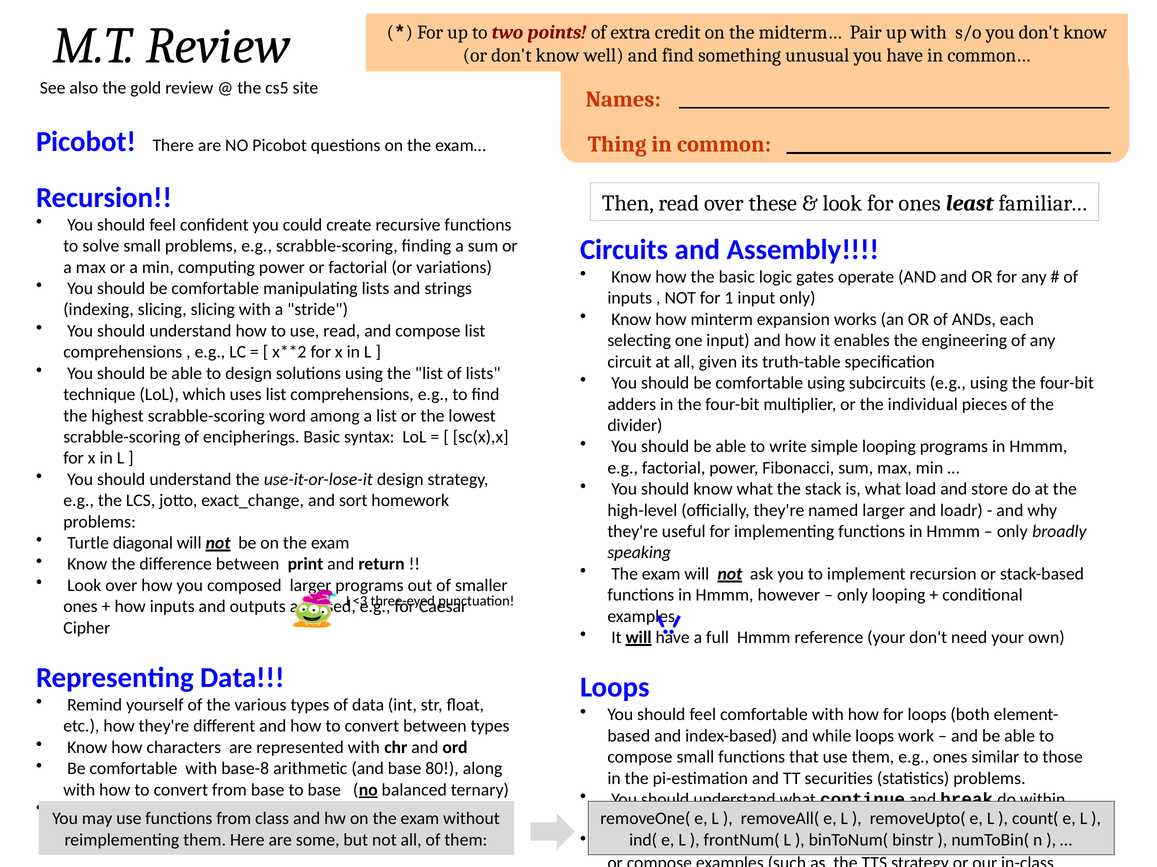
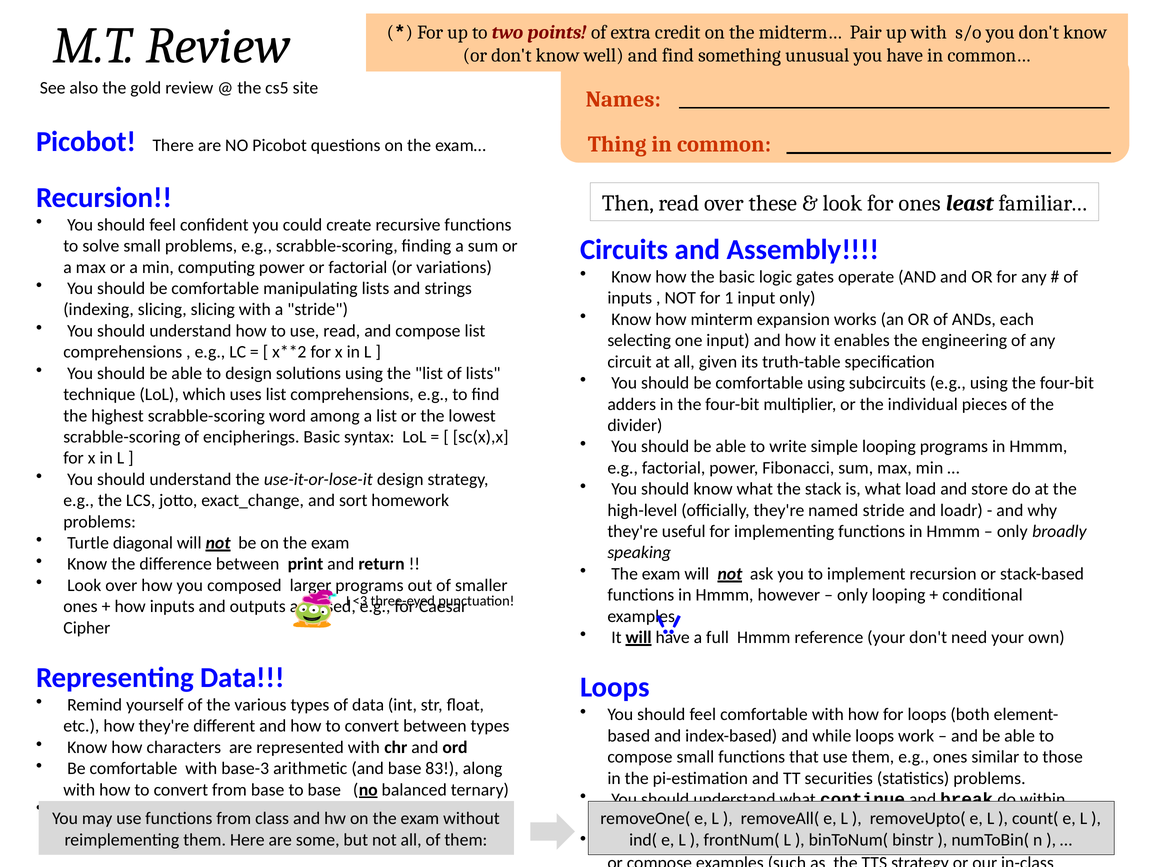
named larger: larger -> stride (884, 511)
base-8: base-8 -> base-3 (245, 769)
80: 80 -> 83 (442, 769)
